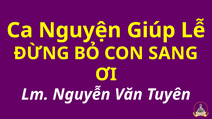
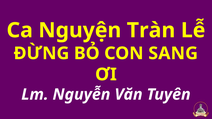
Giúp: Giúp -> Tràn (151, 30)
